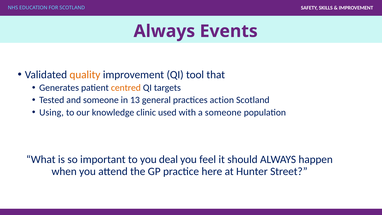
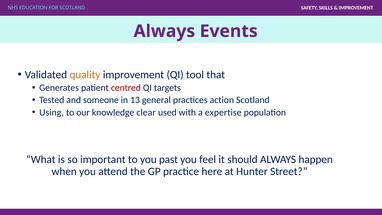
centred colour: orange -> red (126, 88)
clinic: clinic -> clear (146, 112)
a someone: someone -> expertise (223, 112)
deal: deal -> past (168, 159)
